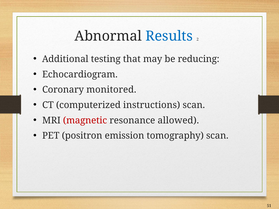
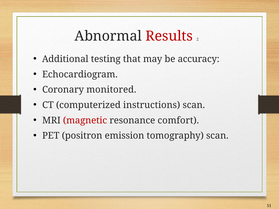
Results colour: blue -> red (169, 36)
reducing: reducing -> accuracy (199, 59)
allowed: allowed -> comfort (178, 120)
